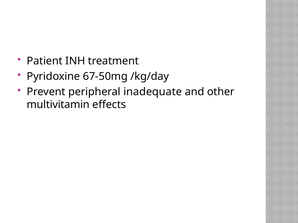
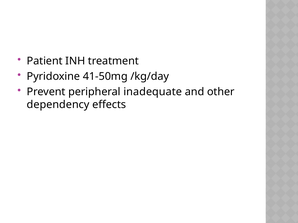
67-50mg: 67-50mg -> 41-50mg (105, 77)
multivitamin: multivitamin -> dependency (58, 105)
